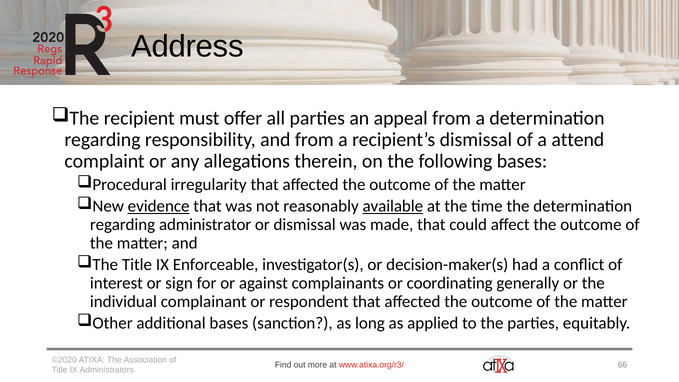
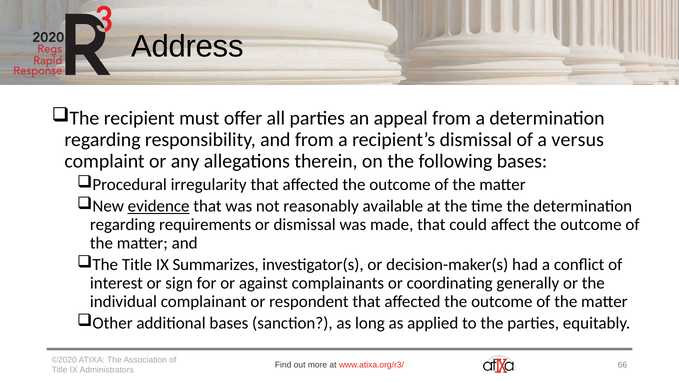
attend: attend -> versus (578, 140)
available underline: present -> none (393, 206)
administrator: administrator -> requirements (205, 225)
Enforceable: Enforceable -> Summarizes (216, 265)
